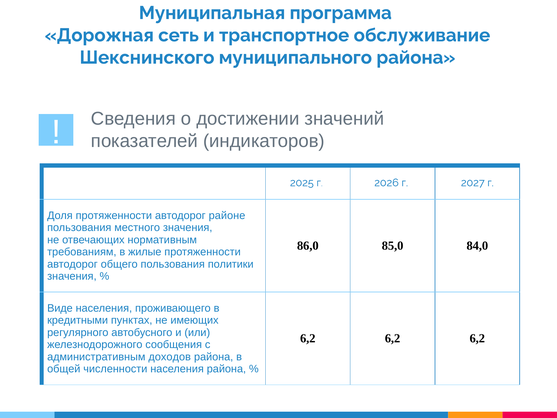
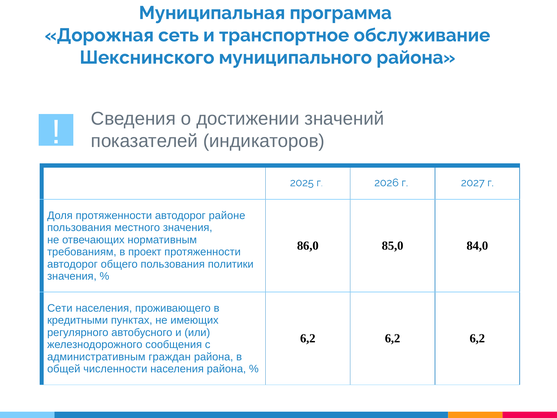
жилые: жилые -> проект (145, 252)
Виде: Виде -> Сети (60, 308)
доходов: доходов -> граждан (170, 357)
